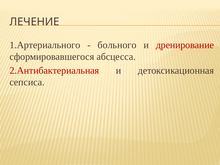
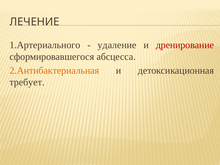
больного: больного -> удаление (117, 45)
2.Антибактериальная colour: red -> orange (54, 70)
сепсиса: сепсиса -> требует (27, 82)
